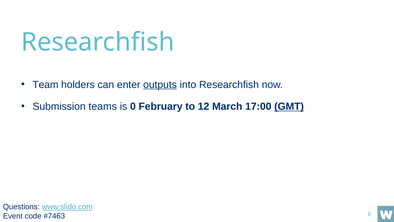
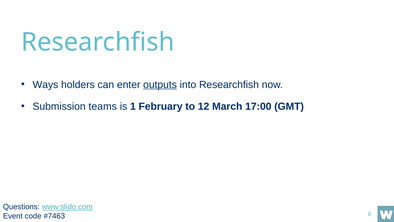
Team: Team -> Ways (45, 84)
0: 0 -> 1 (133, 106)
GMT underline: present -> none (289, 106)
